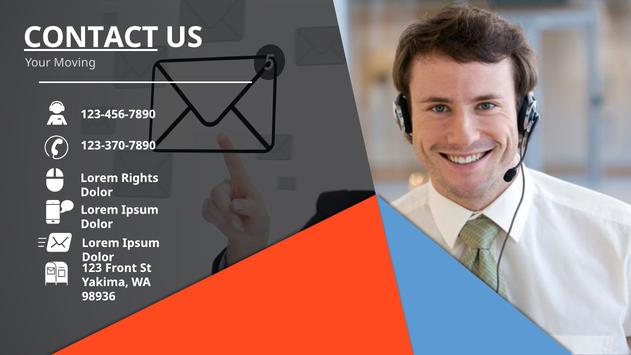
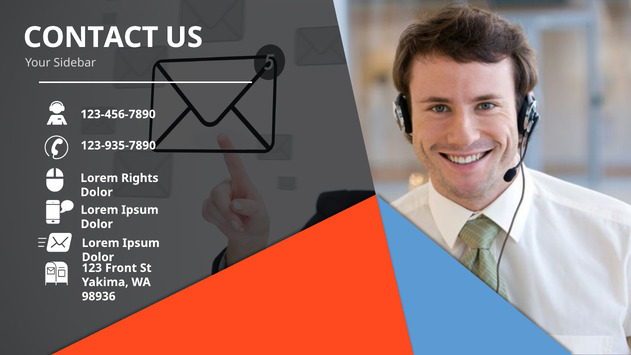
CONTACT underline: present -> none (91, 37)
Moving: Moving -> Sidebar (75, 63)
123-370-7890: 123-370-7890 -> 123-935-7890 (118, 146)
